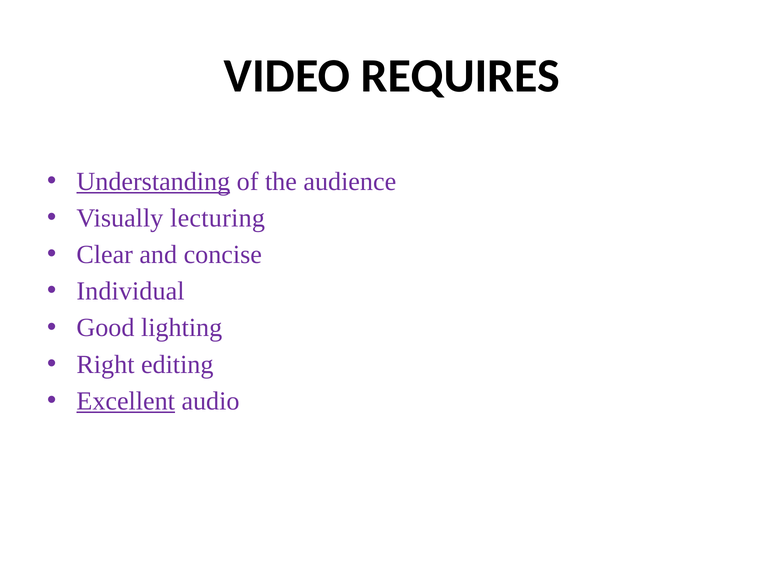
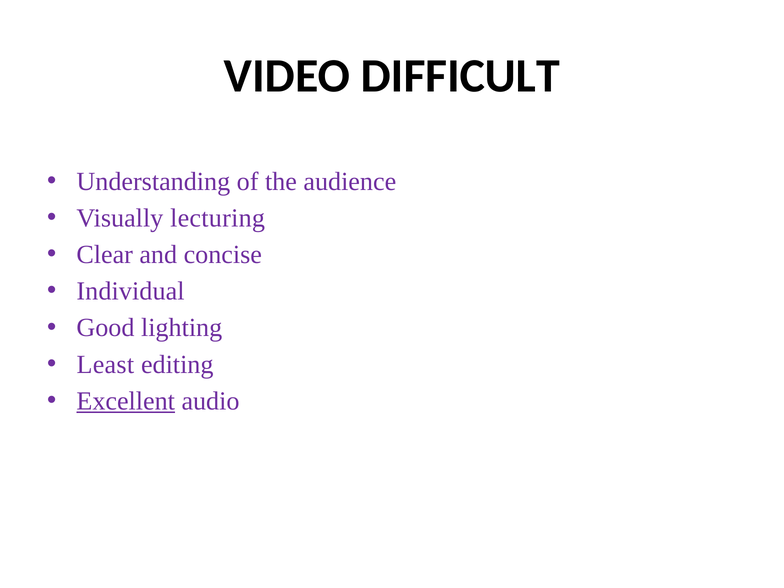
REQUIRES: REQUIRES -> DIFFICULT (460, 76)
Understanding underline: present -> none (153, 182)
Right: Right -> Least (105, 364)
